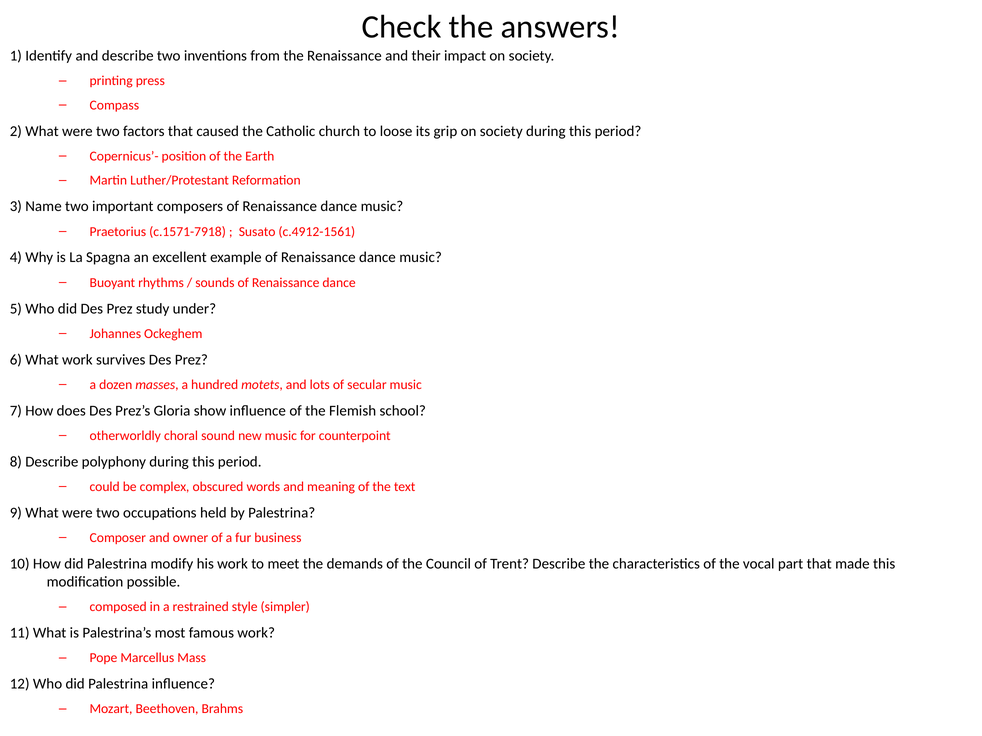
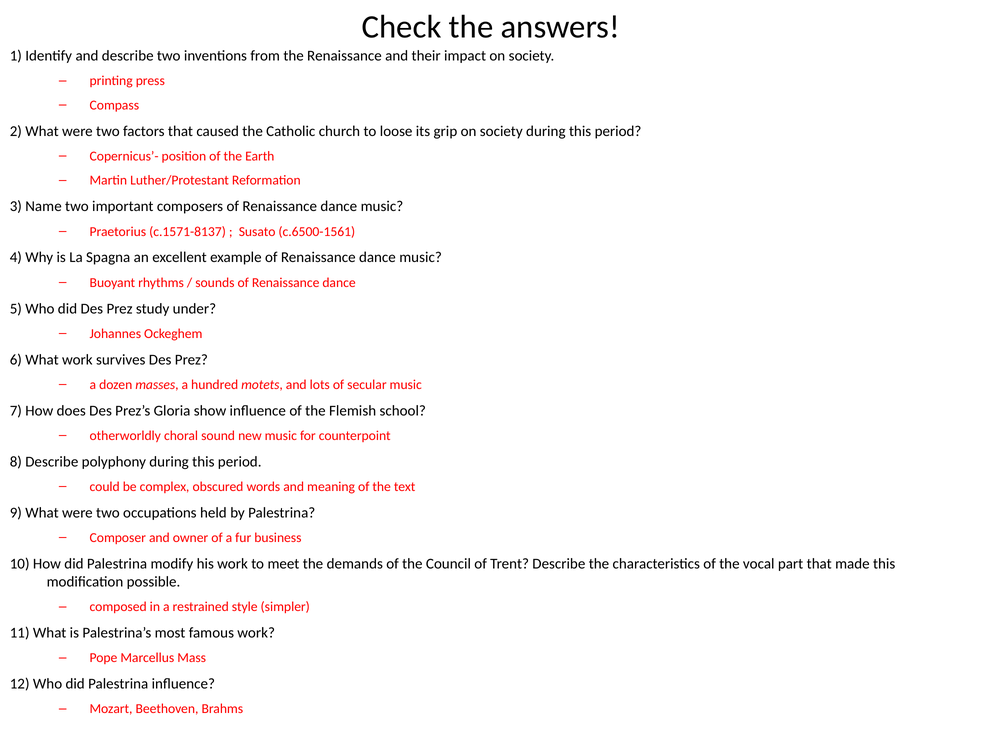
c.1571-7918: c.1571-7918 -> c.1571-8137 (188, 232)
c.4912-1561: c.4912-1561 -> c.6500-1561 (317, 232)
